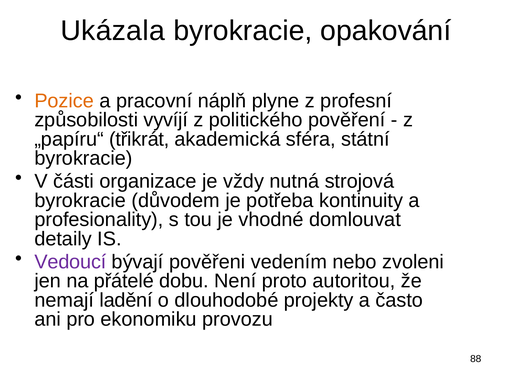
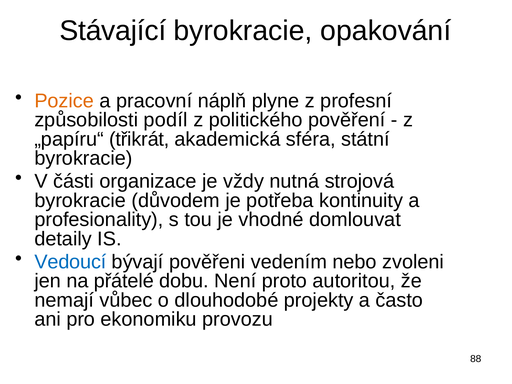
Ukázala: Ukázala -> Stávající (113, 31)
vyvíjí: vyvíjí -> podíl (166, 120)
Vedoucí colour: purple -> blue (70, 262)
ladění: ladění -> vůbec (126, 300)
